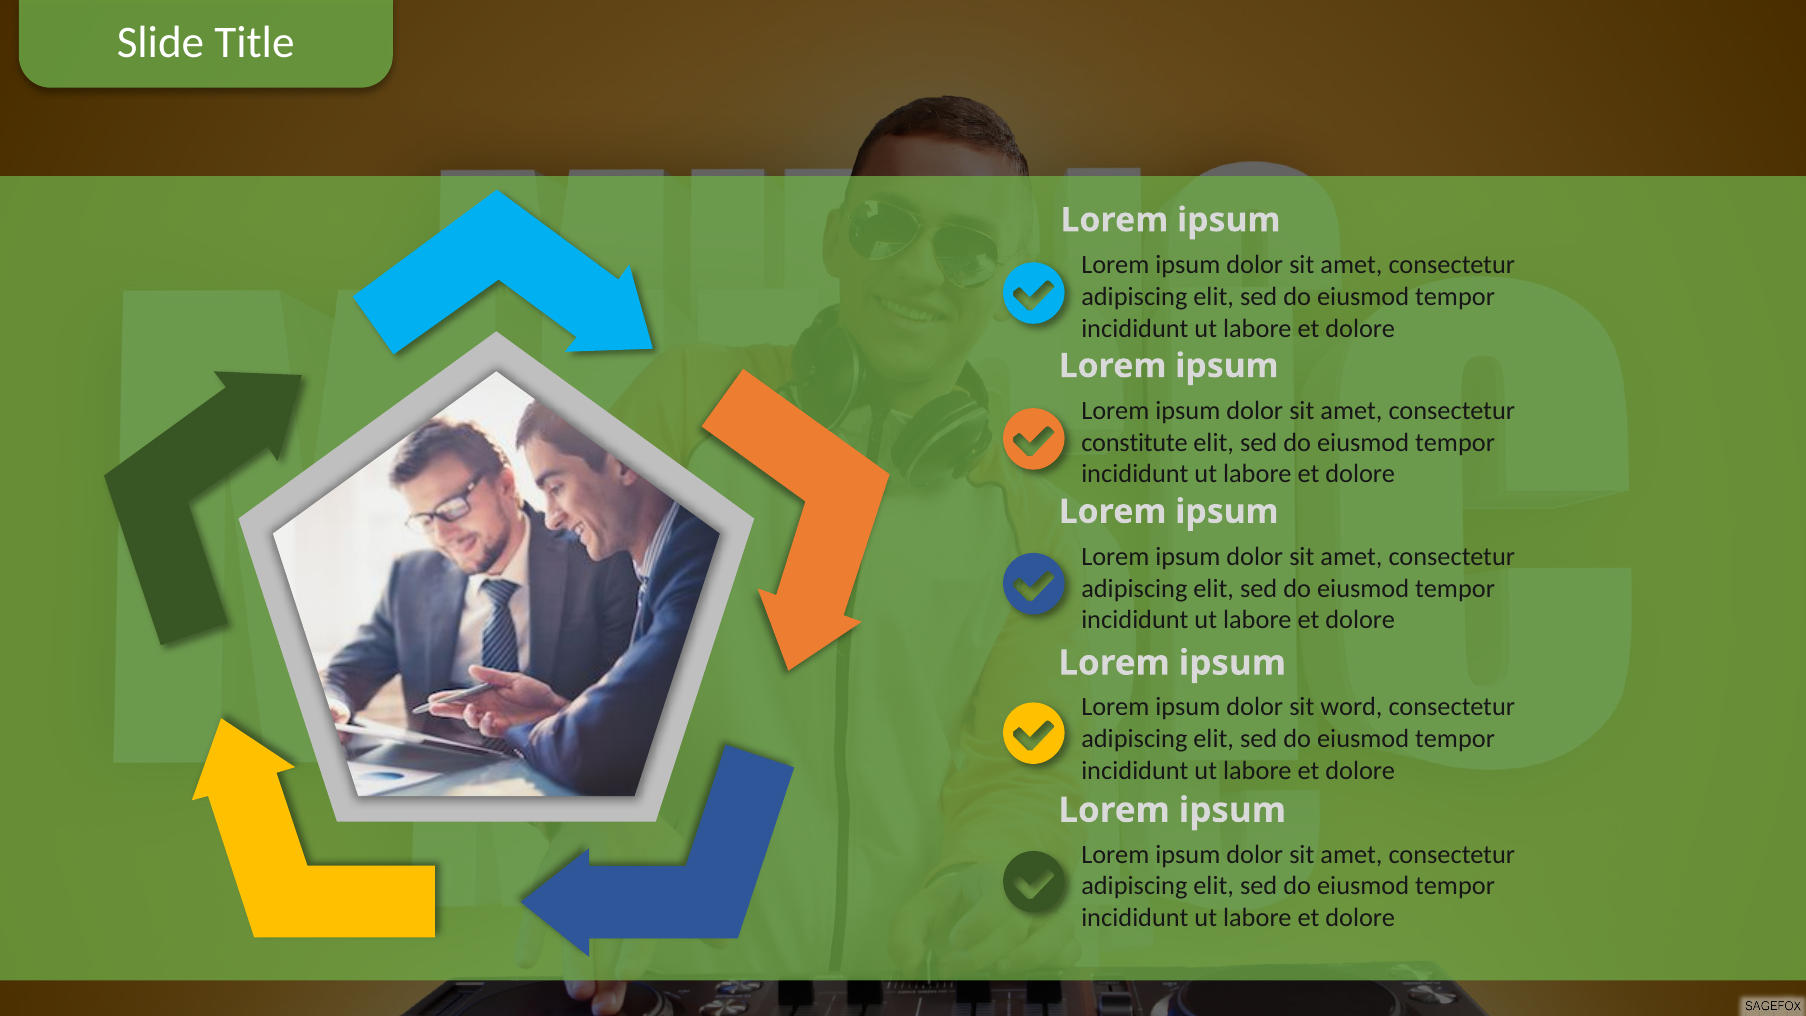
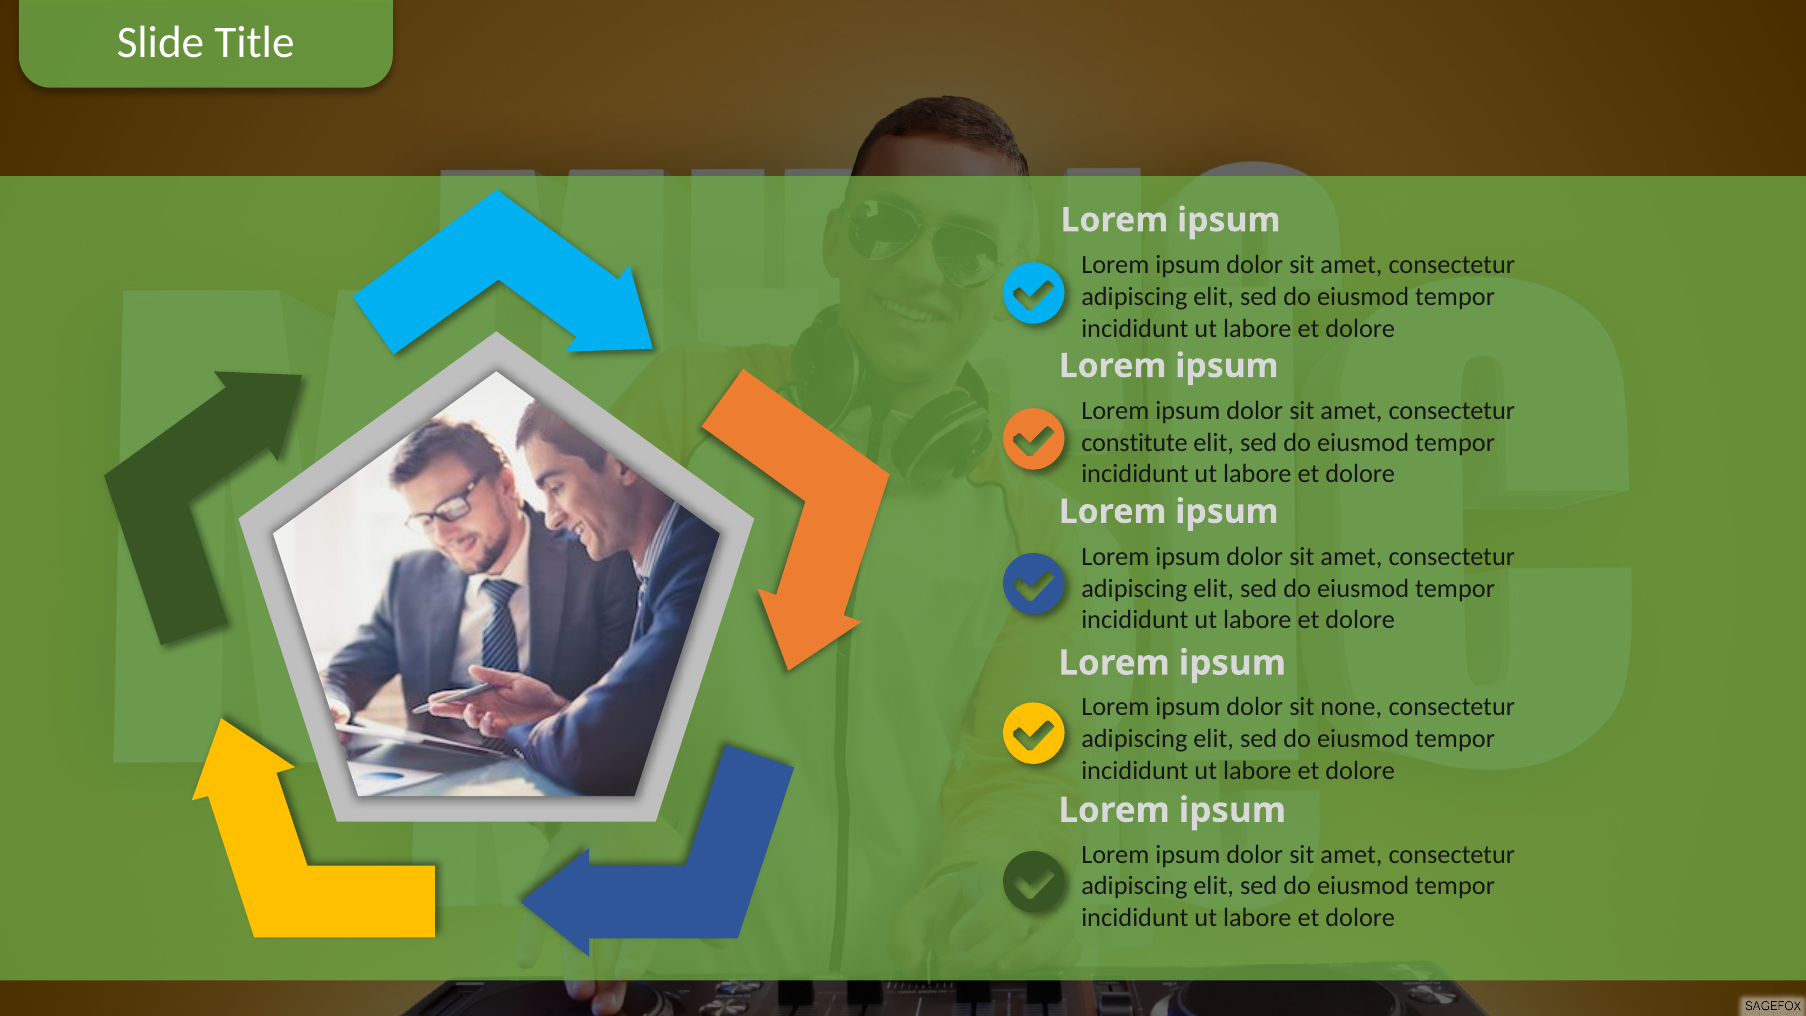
word: word -> none (1351, 707)
